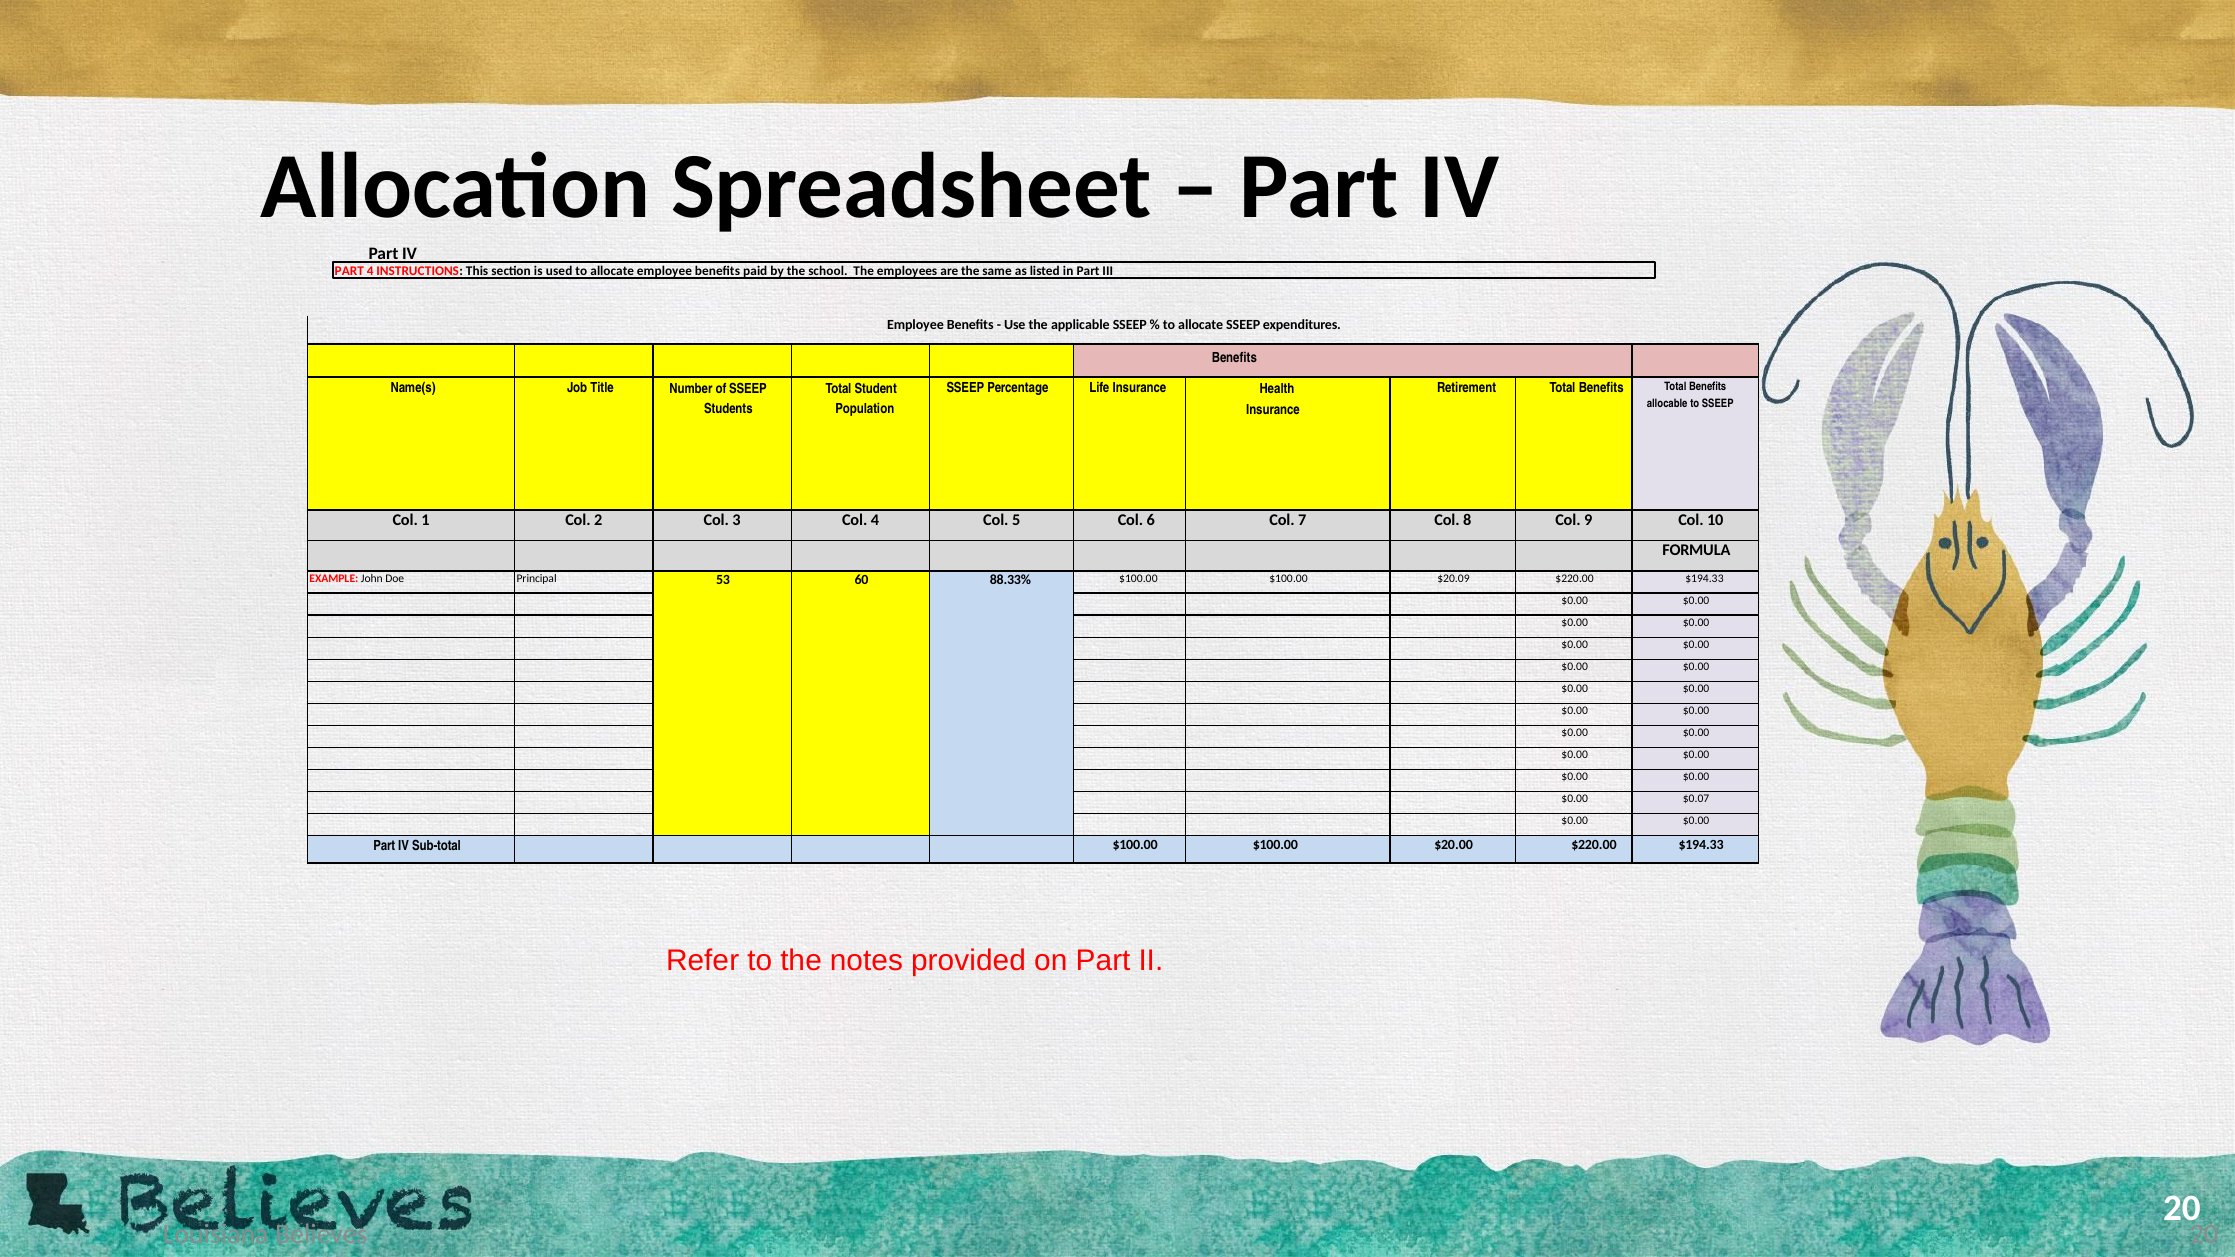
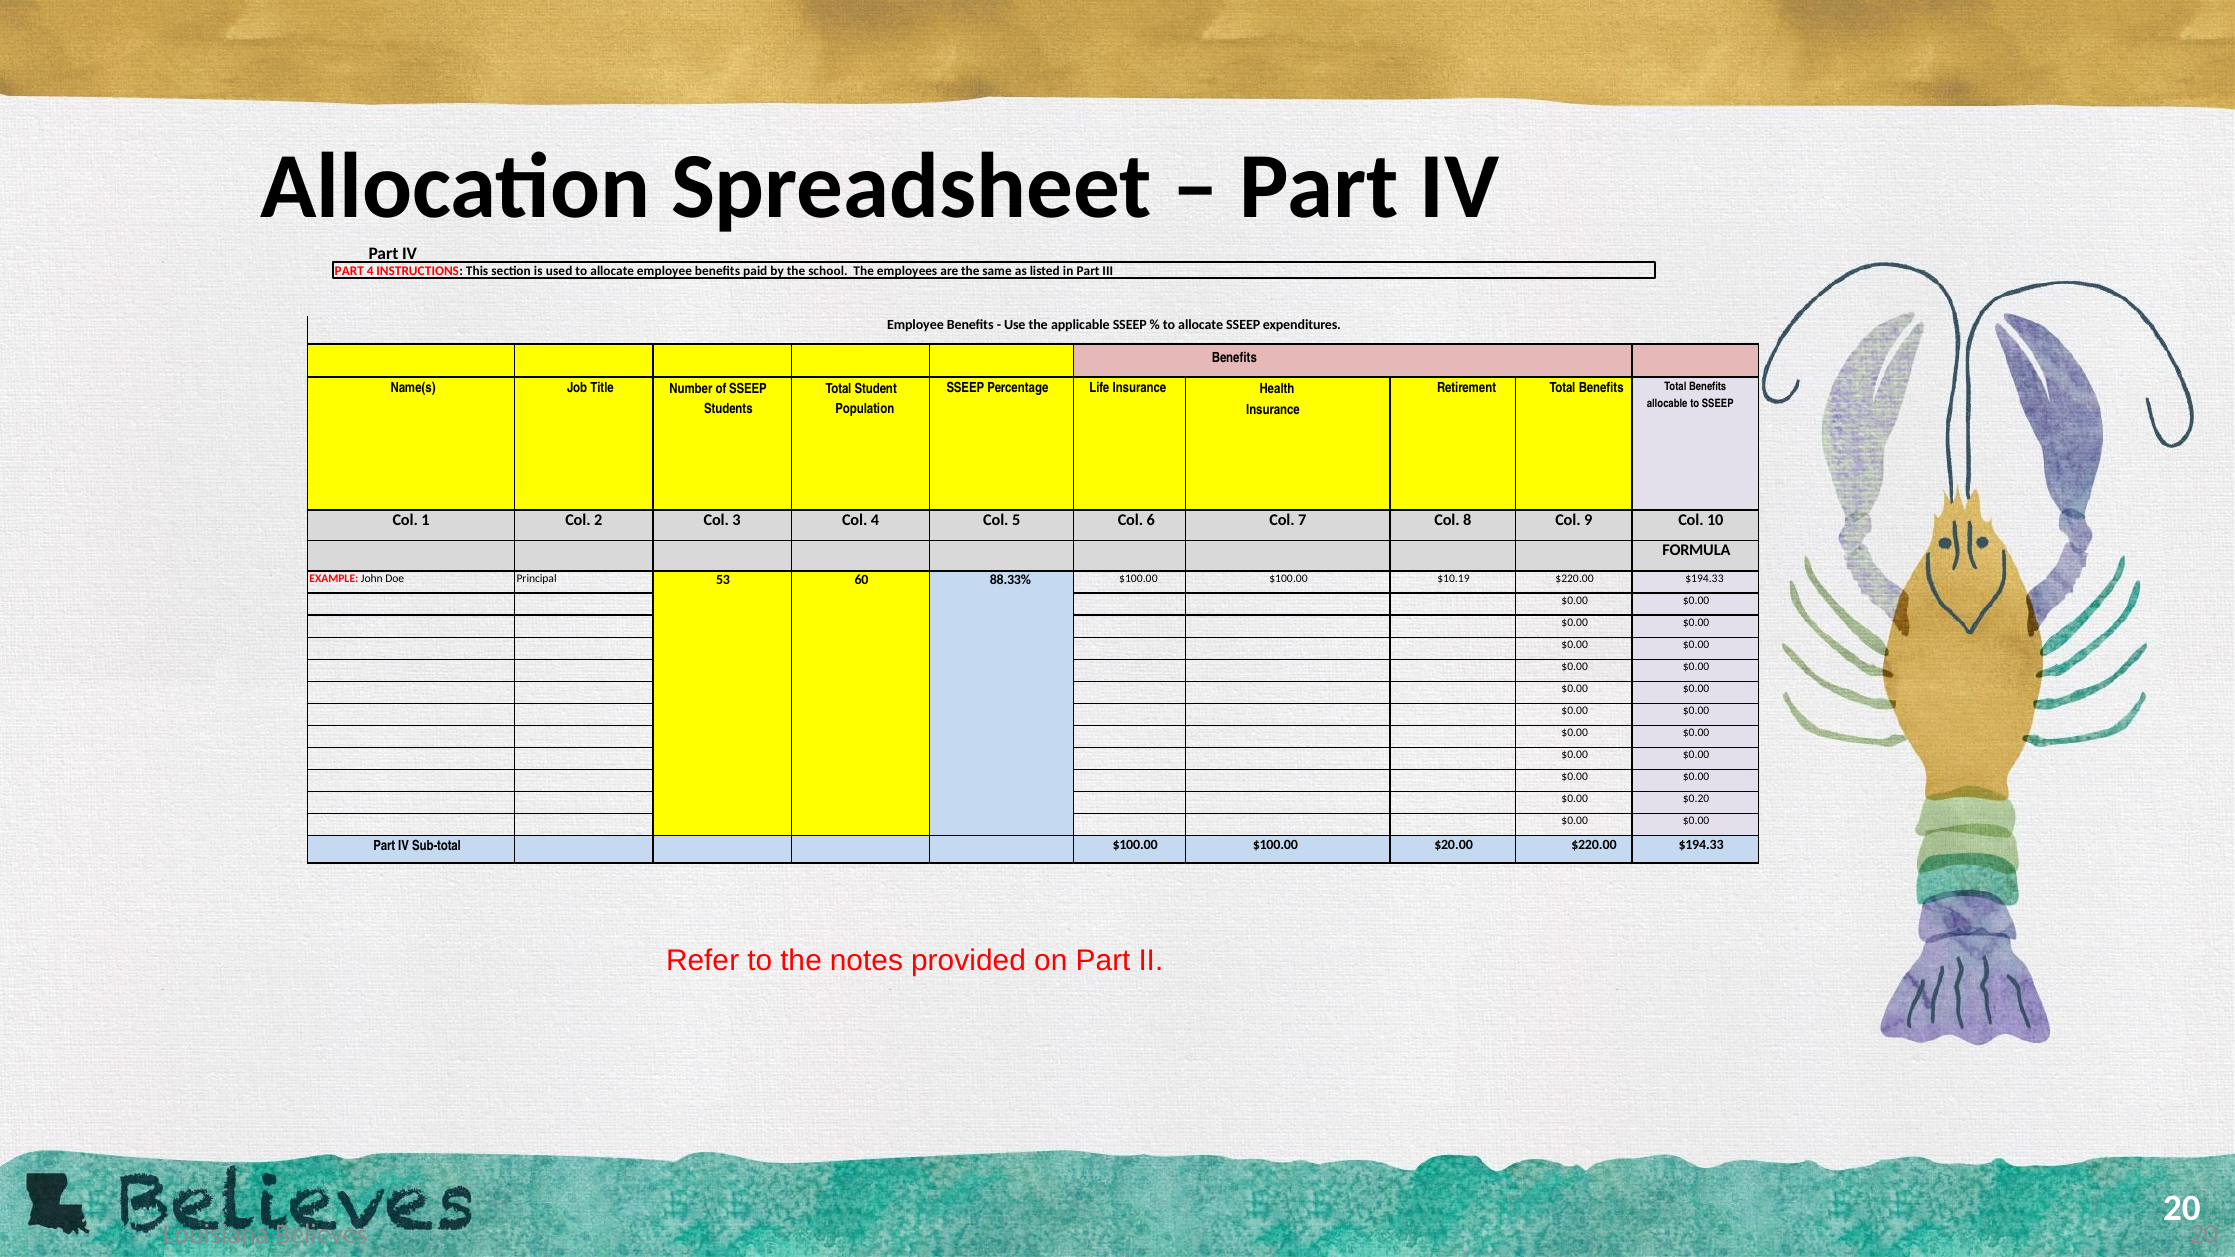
$20.09: $20.09 -> $10.19 (1454, 578)
$0.07: $0.07 -> $0.20 (1696, 799)
